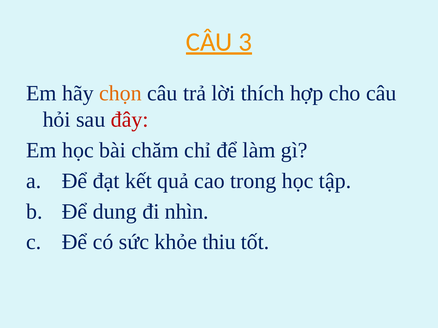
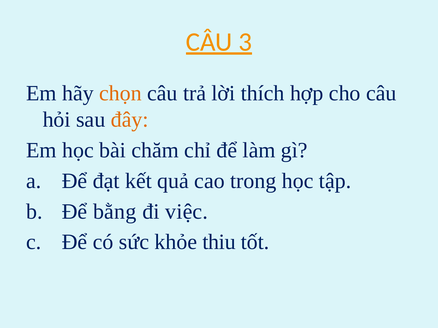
đây colour: red -> orange (130, 120)
dung: dung -> bằng (115, 212)
nhìn: nhìn -> việc (187, 212)
